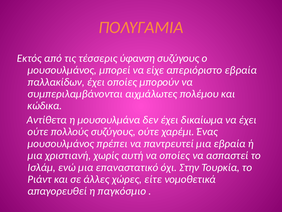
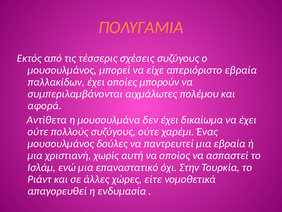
ύφανση: ύφανση -> σχέσεις (137, 58)
κώδικα: κώδικα -> αφορά (45, 105)
πρέπει: πρέπει -> δούλες (112, 143)
να οποίες: οποίες -> οποίος (175, 155)
παγκόσμιο: παγκόσμιο -> ενδυμασία (122, 191)
